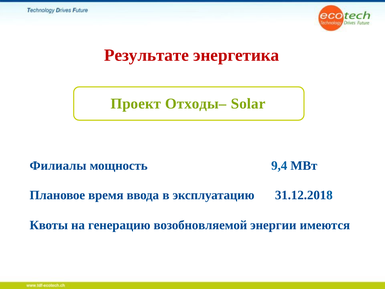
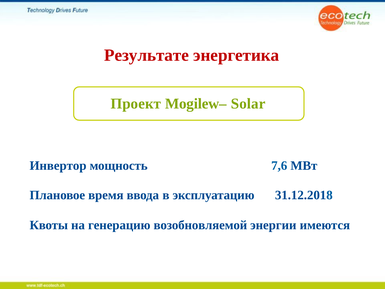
Отходы–: Отходы– -> Mogilew– (196, 104)
Филиалы: Филиалы -> Инвертор (58, 165)
9,4: 9,4 -> 7,6 (279, 165)
